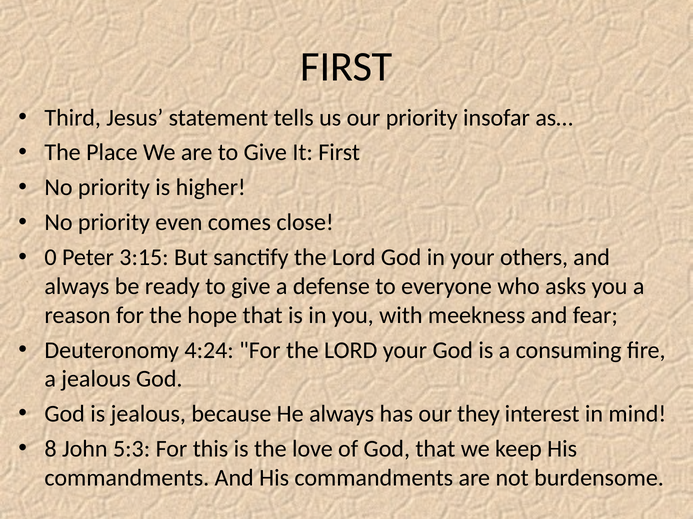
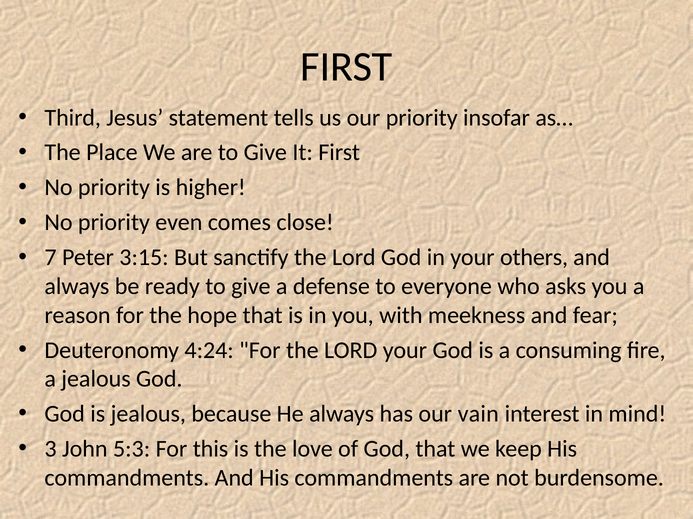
0: 0 -> 7 (51, 258)
they: they -> vain (478, 415)
8: 8 -> 3 (51, 450)
